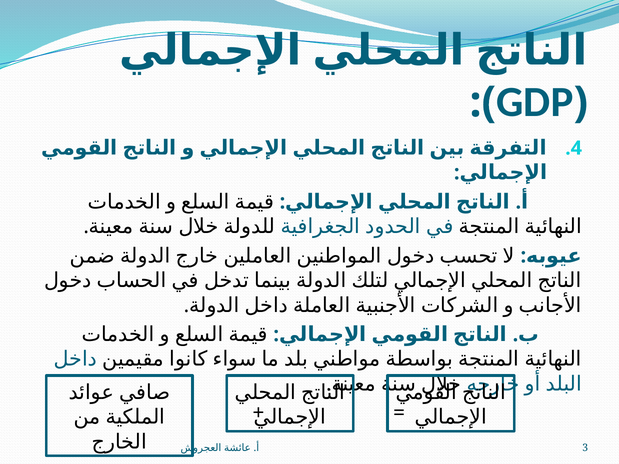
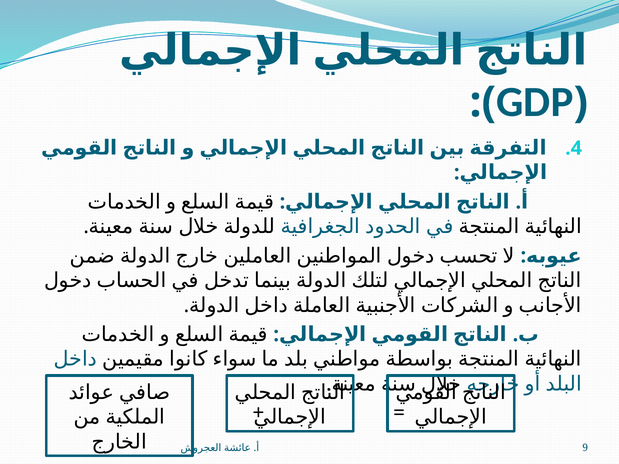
3: 3 -> 9 (585, 448)
